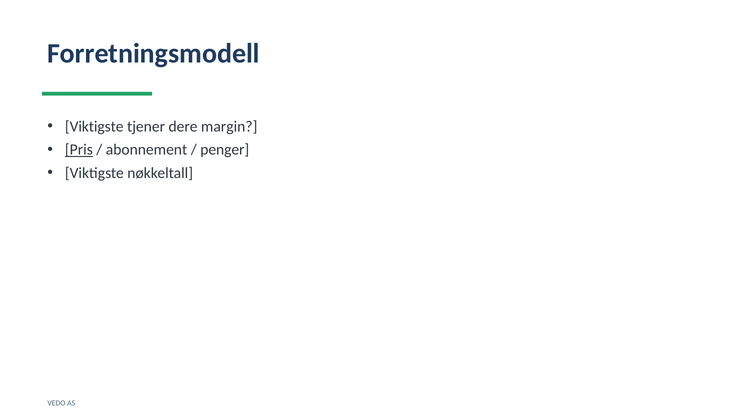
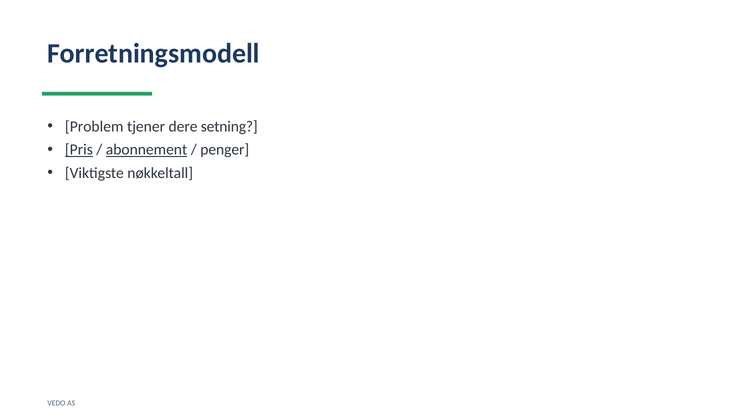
Viktigste: Viktigste -> Problem (94, 126)
margin: margin -> setning (229, 126)
abonnement underline: none -> present (147, 150)
